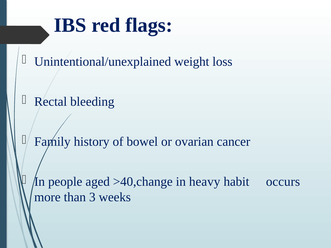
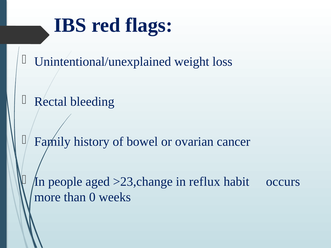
>40,change: >40,change -> >23,change (143, 182)
heavy: heavy -> reflux (205, 182)
3: 3 -> 0 (92, 197)
